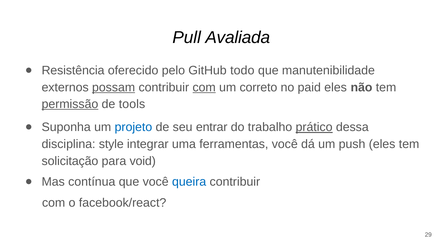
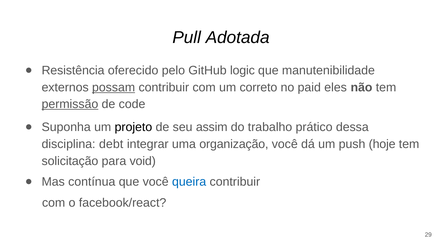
Avaliada: Avaliada -> Adotada (238, 37)
todo: todo -> logic (242, 71)
com underline: present -> none (204, 88)
tools: tools -> code (132, 104)
projeto colour: blue -> black (133, 128)
entrar: entrar -> assim (212, 128)
prático underline: present -> none (314, 128)
style: style -> debt (111, 145)
ferramentas: ferramentas -> organização (234, 145)
push eles: eles -> hoje (382, 145)
